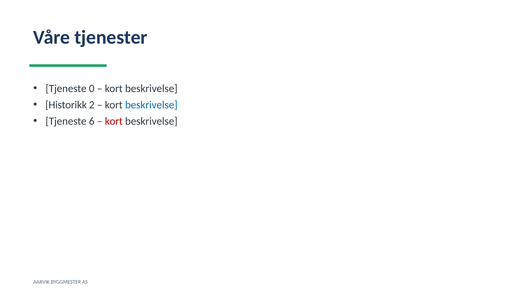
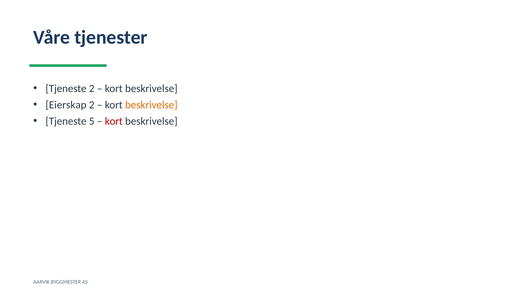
Tjeneste 0: 0 -> 2 (92, 89)
Historikk: Historikk -> Eierskap (66, 105)
beskrivelse colour: blue -> orange (151, 105)
6: 6 -> 5 (92, 121)
